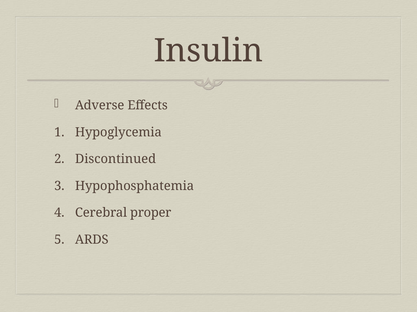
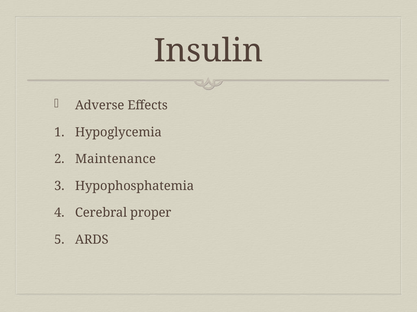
Discontinued: Discontinued -> Maintenance (115, 159)
